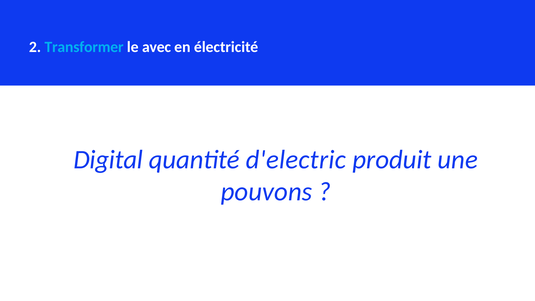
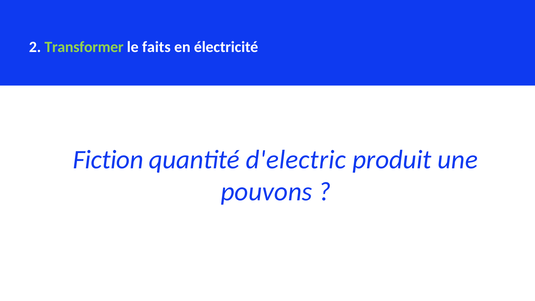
Transformer colour: light blue -> light green (84, 47)
avec: avec -> faits (156, 47)
Digital: Digital -> Fiction (108, 159)
